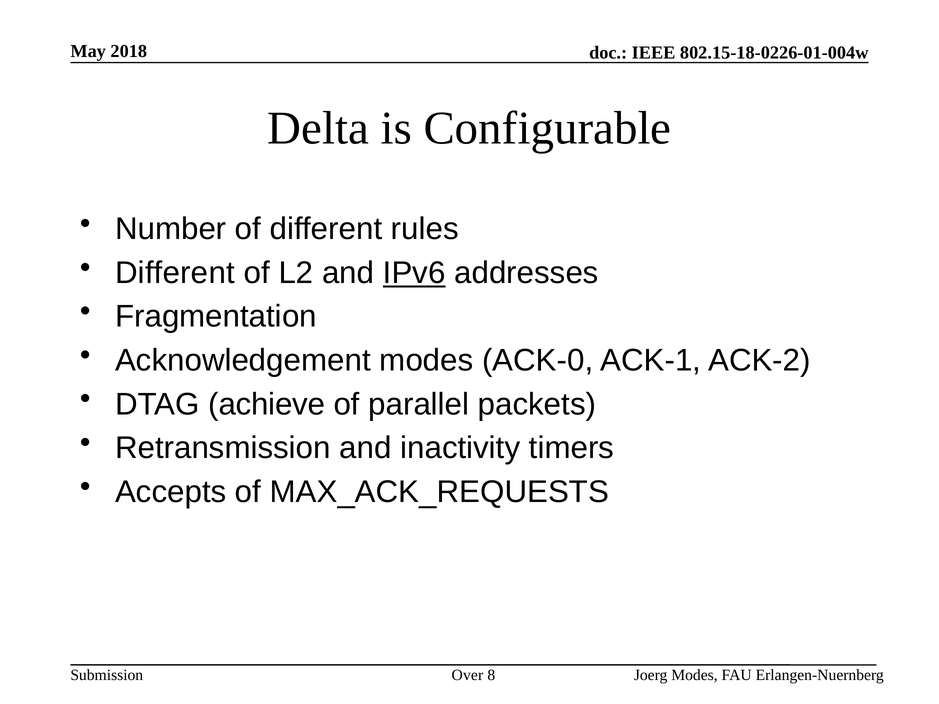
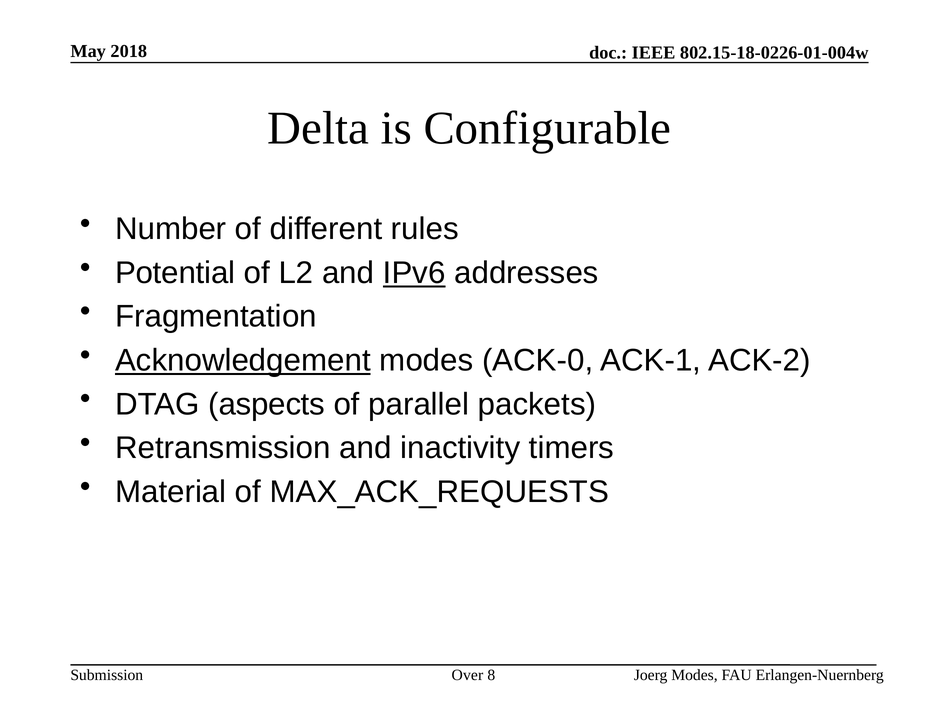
Different: Different -> Potential (175, 273)
Acknowledgement underline: none -> present (243, 361)
achieve: achieve -> aspects (267, 404)
Accepts: Accepts -> Material (171, 492)
